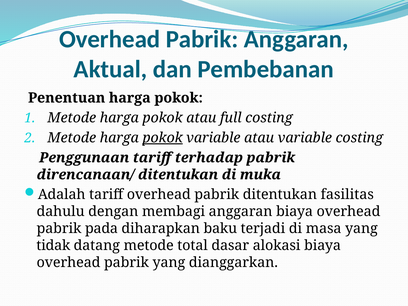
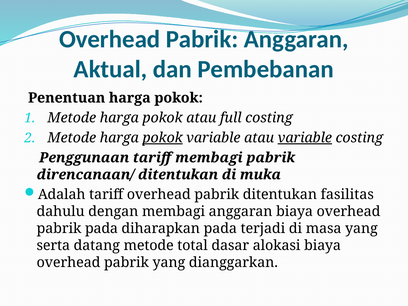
variable underline: none -> present (305, 138)
tariff terhadap: terhadap -> membagi (209, 158)
diharapkan baku: baku -> pada (220, 229)
tidak: tidak -> serta (53, 246)
